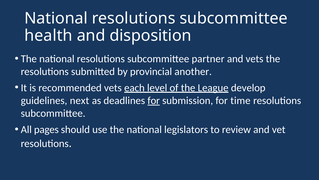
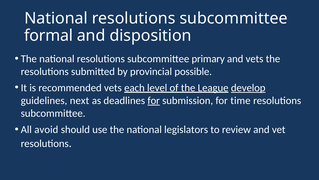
health: health -> formal (49, 35)
partner: partner -> primary (208, 59)
another: another -> possible (193, 71)
develop underline: none -> present (248, 87)
pages: pages -> avoid (46, 129)
